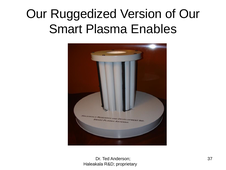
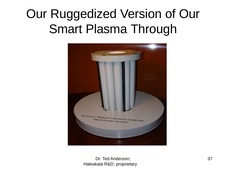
Enables: Enables -> Through (154, 29)
